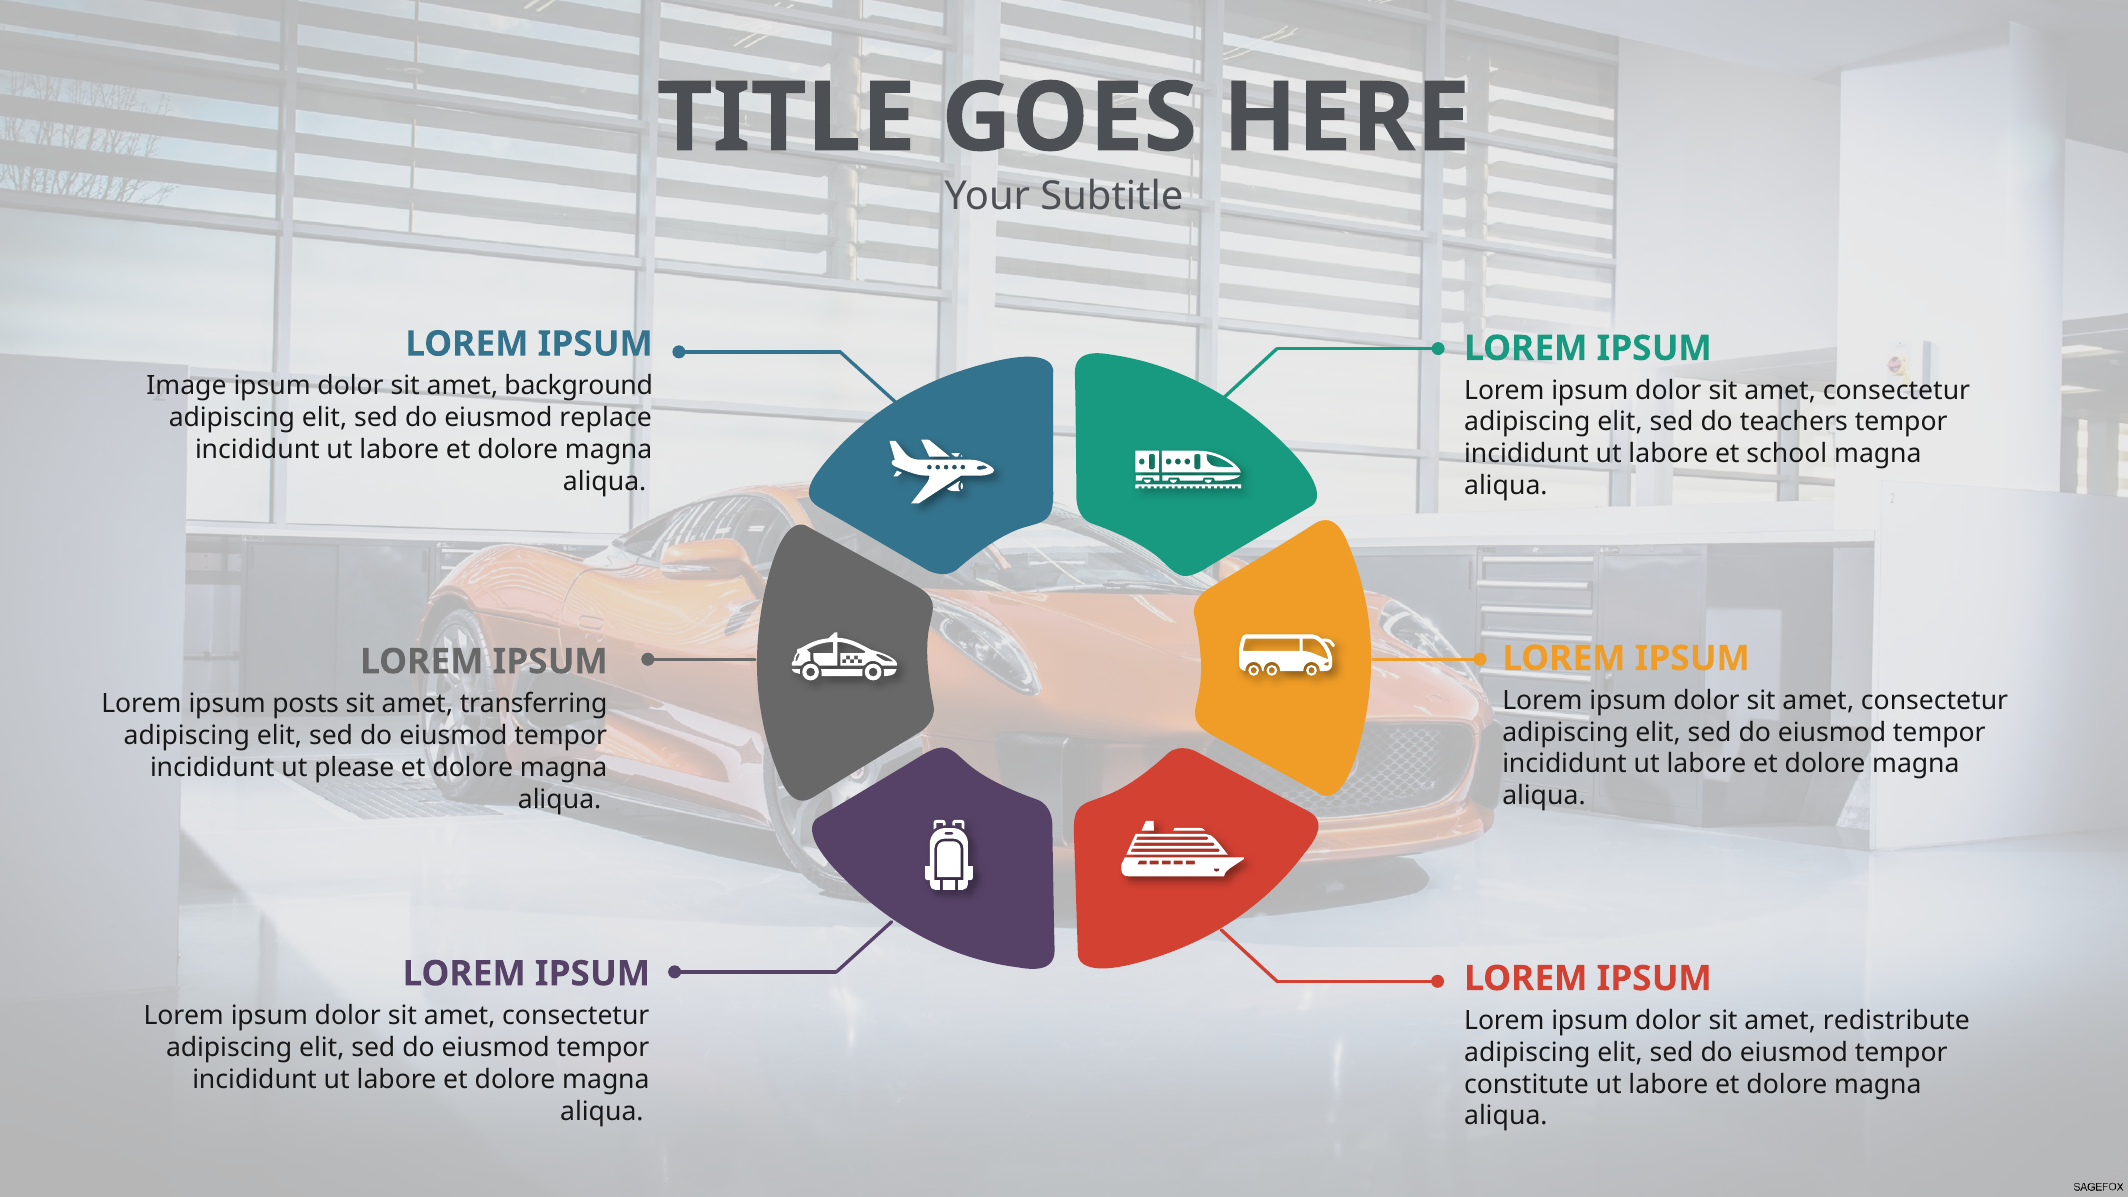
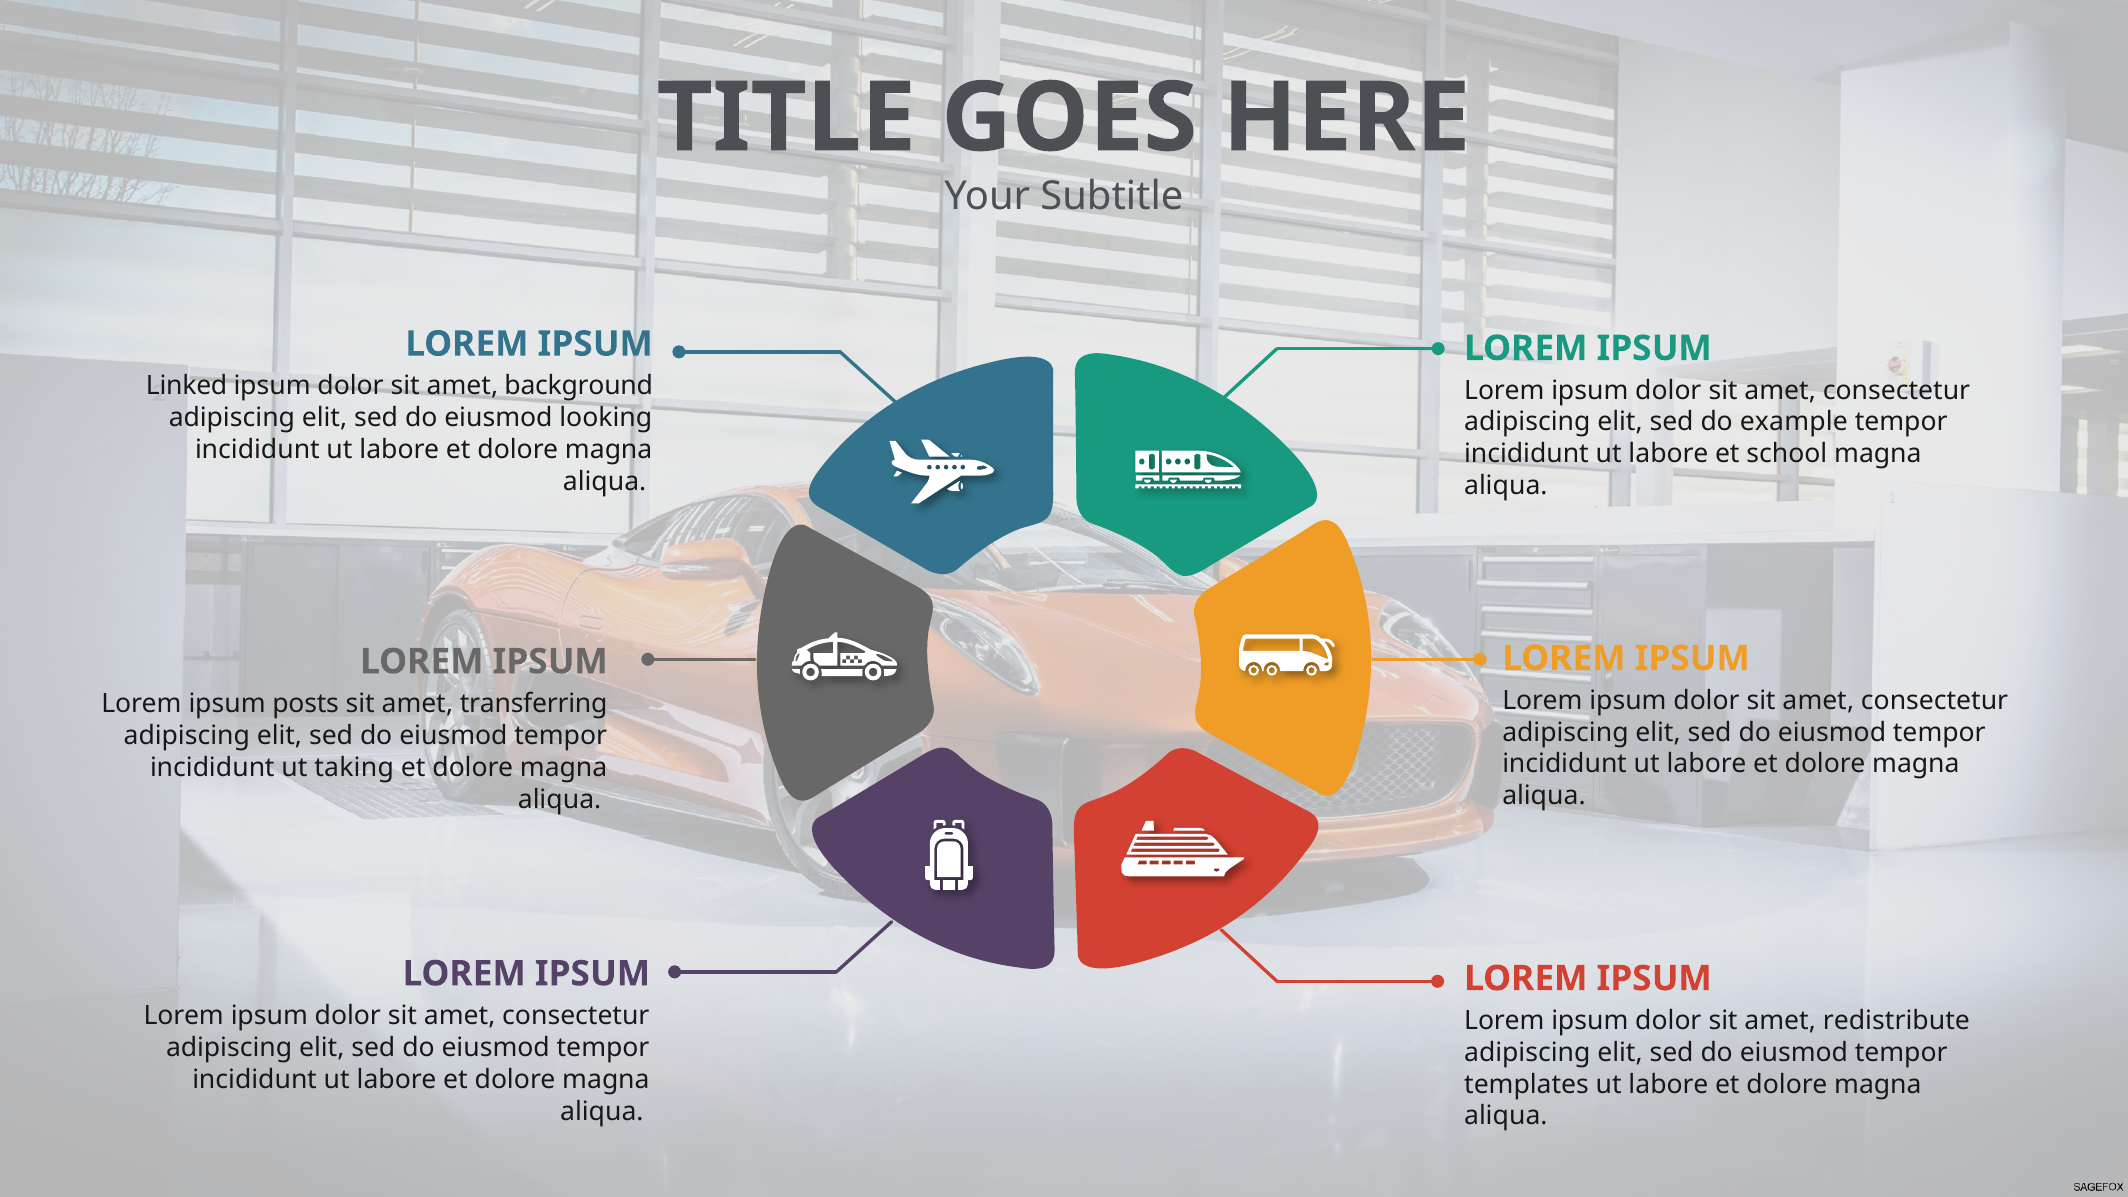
Image: Image -> Linked (187, 386)
replace: replace -> looking (606, 418)
teachers: teachers -> example (1794, 422)
please: please -> taking (354, 767)
constitute: constitute -> templates (1526, 1084)
